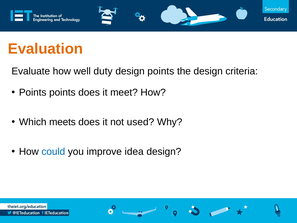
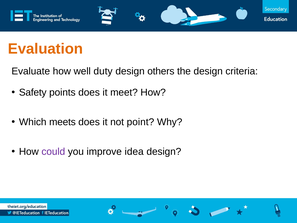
design points: points -> others (161, 71)
Points: Points -> Safety (33, 92)
used: used -> point (140, 122)
could colour: blue -> purple (53, 151)
